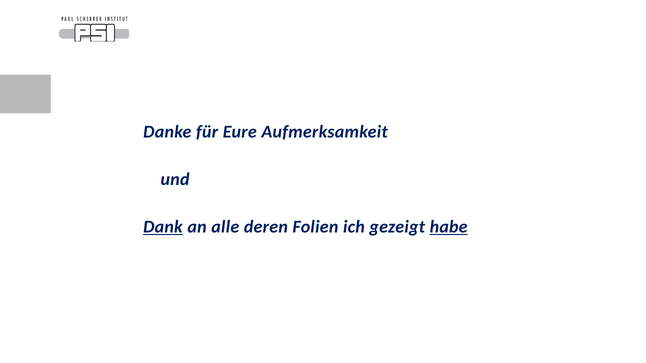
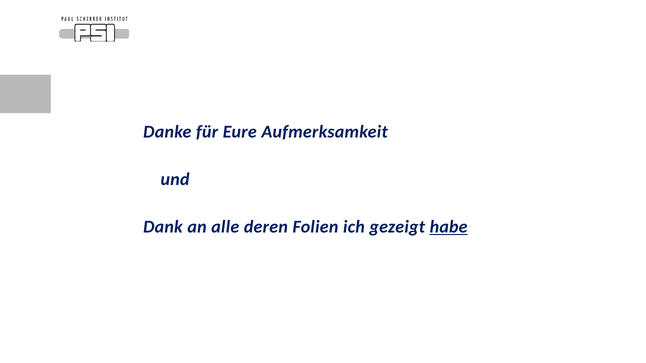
Dank underline: present -> none (163, 227)
